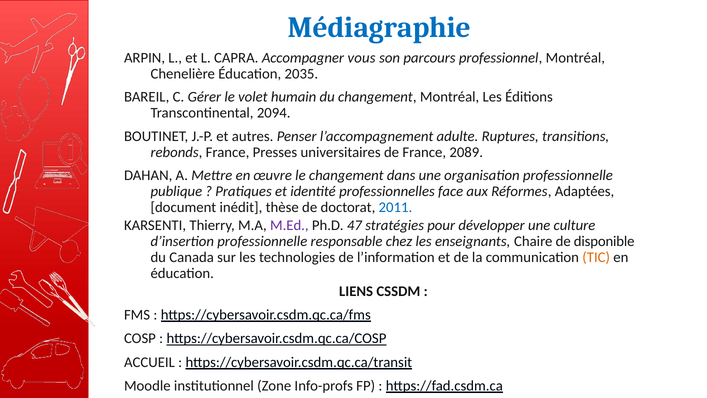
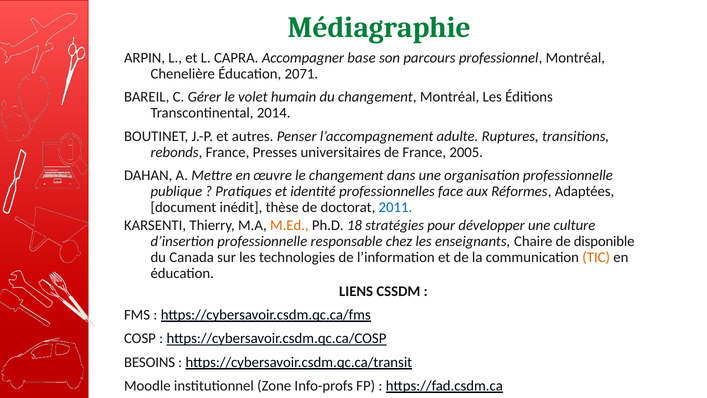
Médiagraphie colour: blue -> green (379, 27)
vous: vous -> base (362, 58)
2035: 2035 -> 2071 (301, 74)
2094: 2094 -> 2014 (274, 113)
2089: 2089 -> 2005 (466, 152)
M.Ed colour: purple -> orange (289, 225)
47: 47 -> 18 (354, 225)
ACCUEIL: ACCUEIL -> BESOINS (150, 362)
